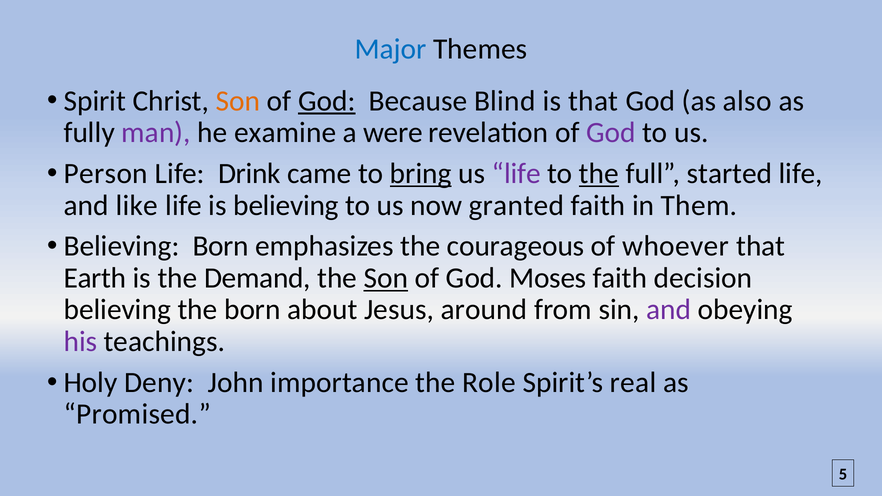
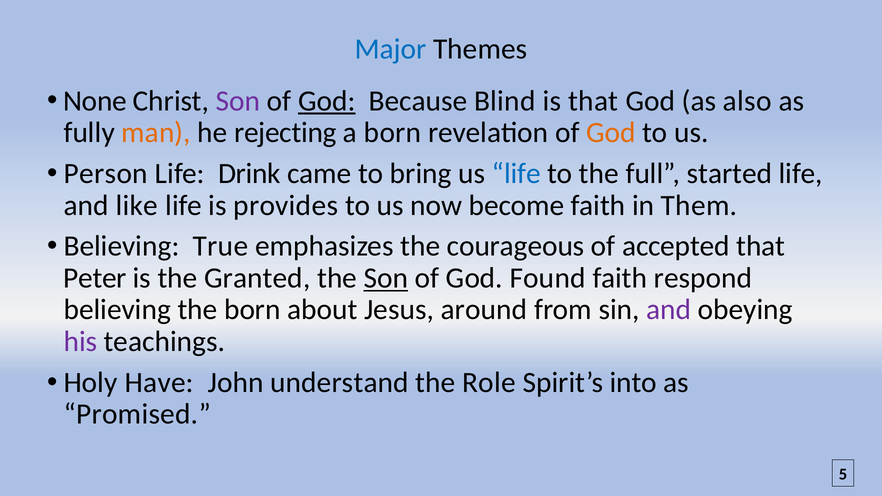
Spirit: Spirit -> None (95, 101)
Son colour: orange -> purple (238, 101)
man colour: purple -> orange (156, 133)
examine: examine -> rejecting (285, 133)
a were: were -> born (393, 133)
God colour: purple -> orange (611, 133)
bring underline: present -> none (421, 174)
life colour: purple -> blue (516, 174)
the underline: present -> none (599, 174)
is believing: believing -> provides (286, 205)
granted: granted -> become (517, 205)
Believing Born: Born -> True (220, 246)
whoever: whoever -> accepted (676, 246)
Earth: Earth -> Peter (95, 278)
Demand: Demand -> Granted (257, 278)
Moses: Moses -> Found (548, 278)
decision: decision -> respond (703, 278)
Deny: Deny -> Have (159, 383)
importance: importance -> understand (339, 383)
real: real -> into (633, 383)
